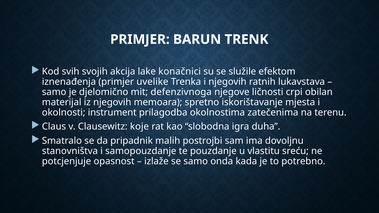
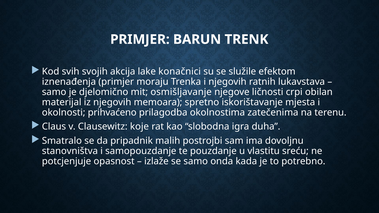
uvelike: uvelike -> moraju (152, 82)
defenzivnoga: defenzivnoga -> osmišljavanje (181, 92)
instrument: instrument -> prihvaćeno (112, 113)
